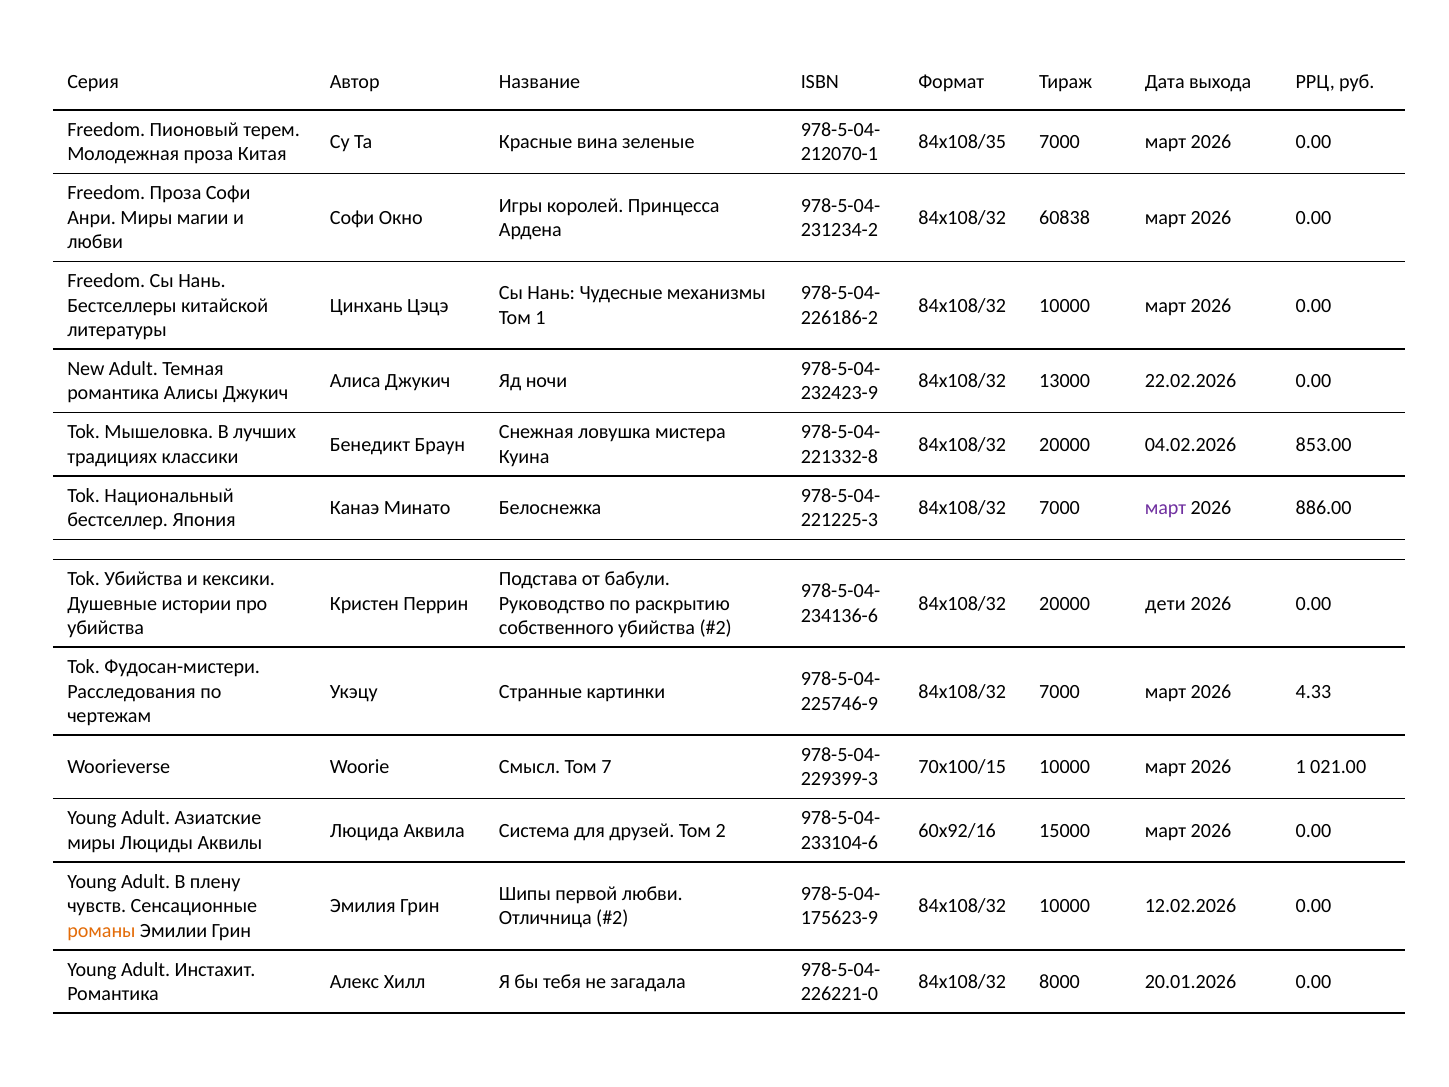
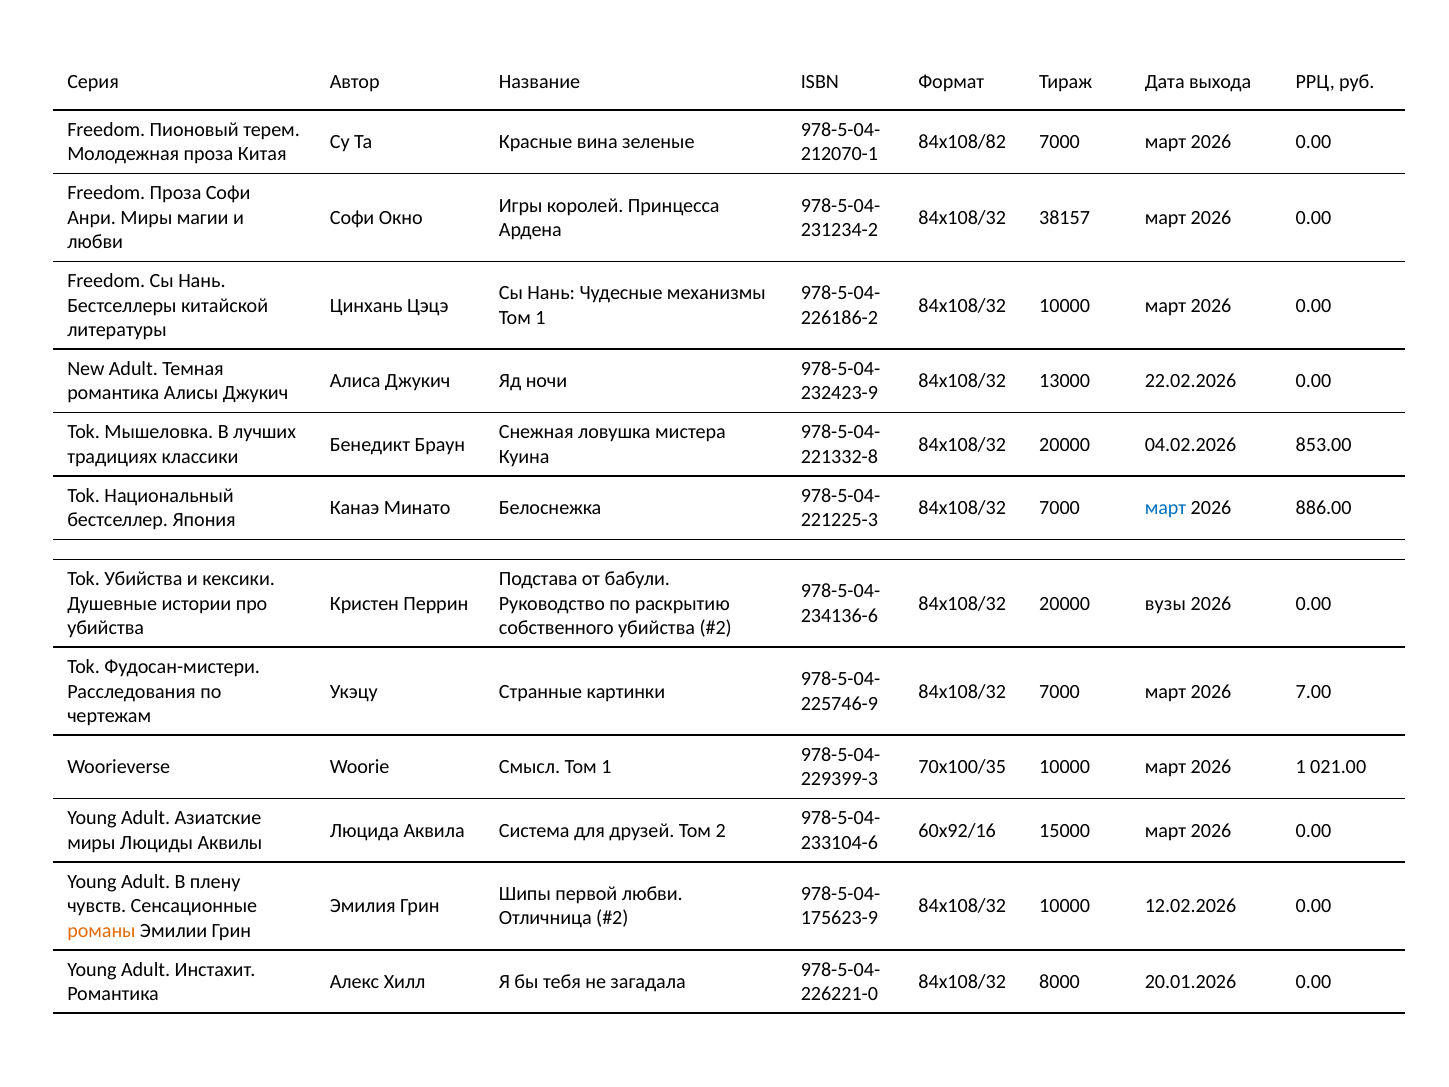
84x108/35: 84x108/35 -> 84x108/82 (962, 142)
60838: 60838 -> 38157 (1065, 218)
март colour: purple -> blue (1166, 508)
дети: дети -> вузы (1165, 603)
4.33: 4.33 -> 7.00 (1314, 691)
Смысл Том 7: 7 -> 1 (606, 767)
70x100/15: 70x100/15 -> 70x100/35 (962, 767)
